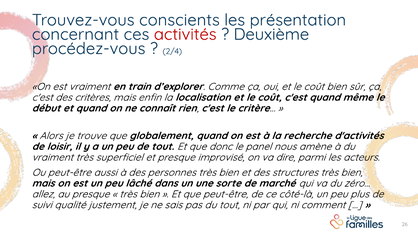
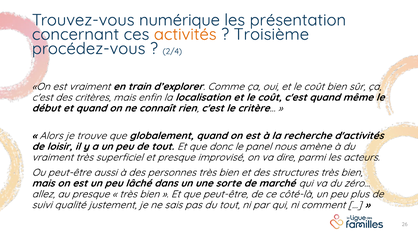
conscients: conscients -> numérique (180, 20)
activités colour: red -> orange (185, 34)
Deuxième: Deuxième -> Troisième (271, 34)
